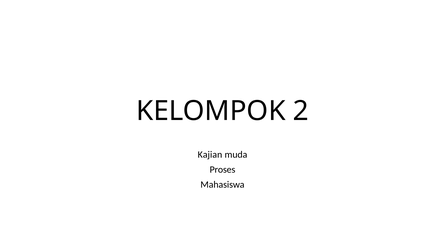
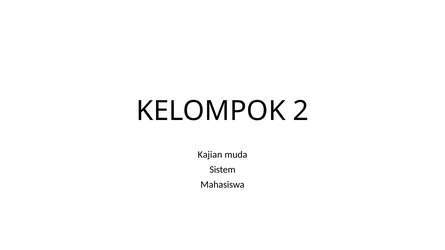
Proses: Proses -> Sistem (223, 170)
